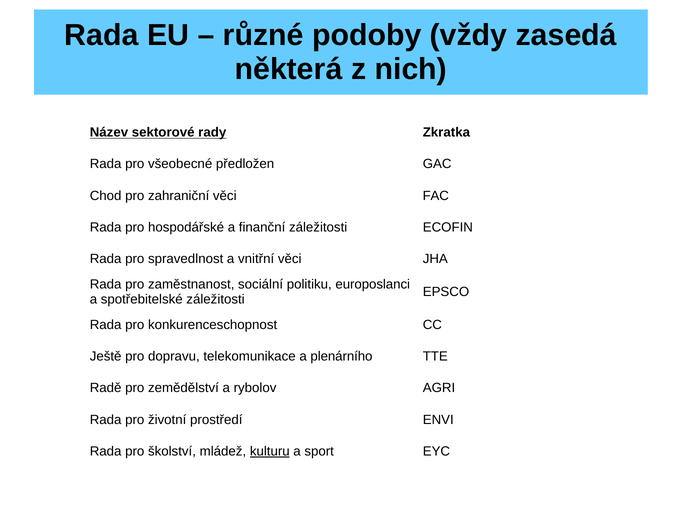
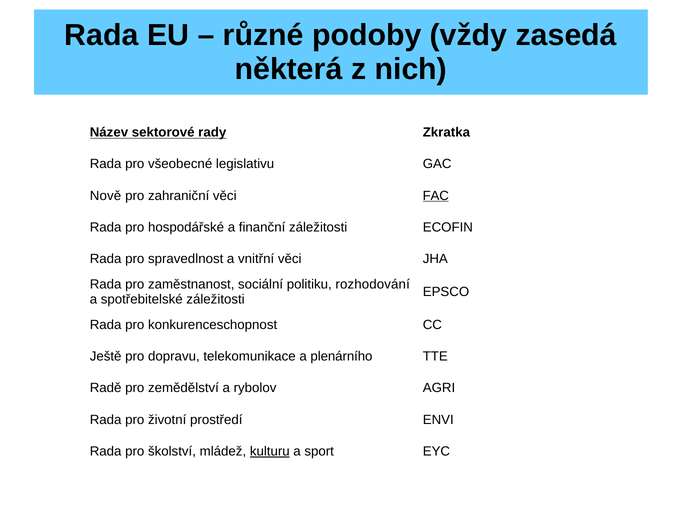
předložen: předložen -> legislativu (245, 164)
Chod: Chod -> Nově (106, 195)
FAC underline: none -> present (436, 195)
europoslanci: europoslanci -> rozhodování (373, 284)
